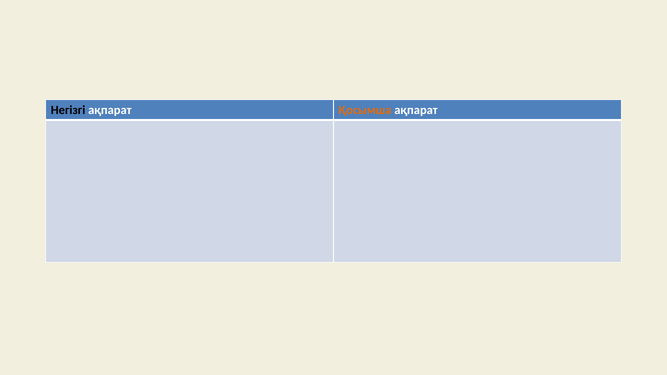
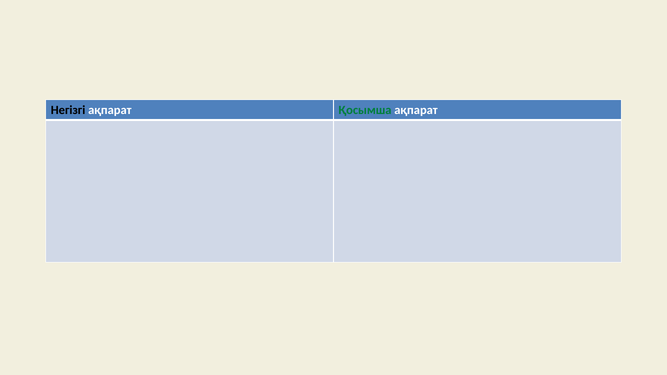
Қосымша colour: orange -> green (365, 110)
